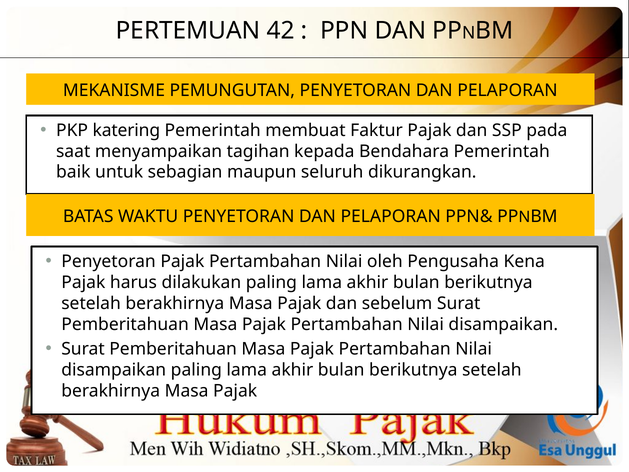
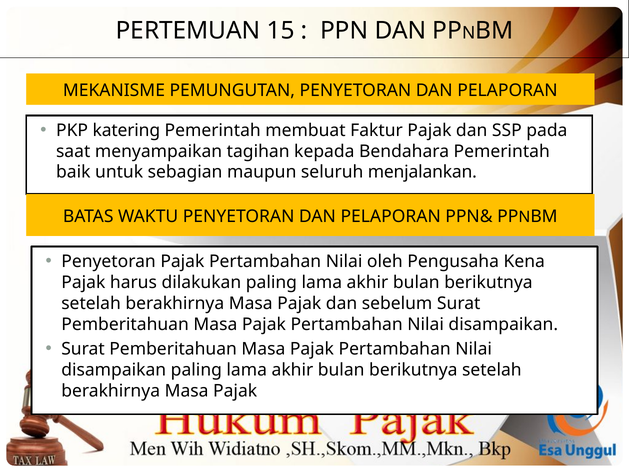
42: 42 -> 15 (281, 30)
dikurangkan: dikurangkan -> menjalankan (422, 172)
